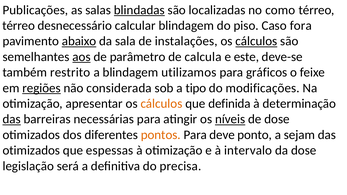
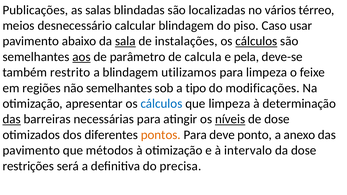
blindadas underline: present -> none (139, 10)
como: como -> vários (280, 10)
térreo: térreo -> meios (19, 26)
fora: fora -> usar (301, 26)
abaixo underline: present -> none (79, 41)
sala underline: none -> present (125, 41)
este: este -> pela (246, 57)
para gráficos: gráficos -> limpeza (267, 72)
regiões underline: present -> none (42, 88)
não considerada: considerada -> semelhantes (119, 88)
cálculos colour: orange -> blue (161, 104)
que definida: definida -> limpeza (229, 104)
sejam: sejam -> anexo (299, 135)
otimizados: otimizados -> pavimento (31, 151)
espessas: espessas -> métodos (110, 151)
legislação: legislação -> restrições (28, 166)
